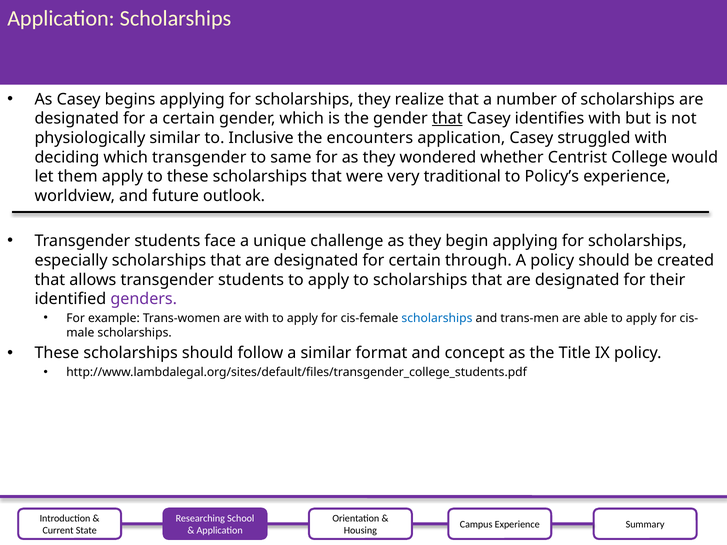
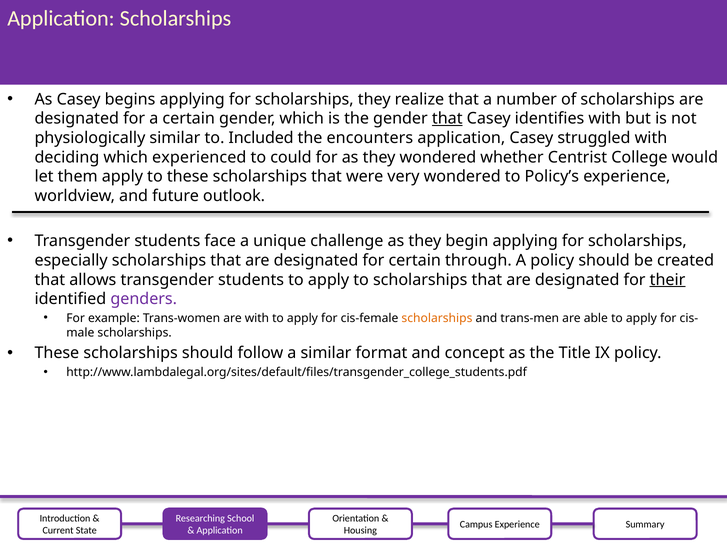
Inclusive: Inclusive -> Included (261, 138)
which transgender: transgender -> experienced (199, 157)
same: same -> could (291, 157)
very traditional: traditional -> wondered (462, 177)
their underline: none -> present (668, 280)
scholarships colour: blue -> orange (437, 318)
